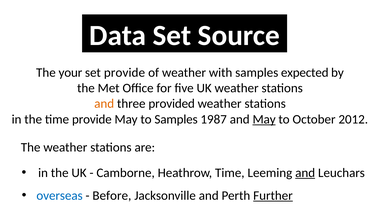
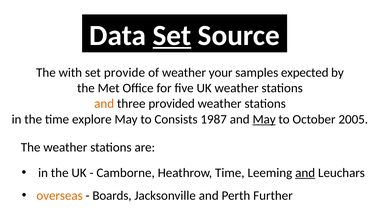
Set underline: none -> present (172, 35)
your: your -> with (70, 73)
with: with -> your (221, 73)
time provide: provide -> explore (92, 119)
to Samples: Samples -> Consists (176, 119)
2012: 2012 -> 2005 (353, 119)
overseas colour: blue -> orange (60, 196)
Before: Before -> Boards (112, 196)
Further underline: present -> none (273, 196)
